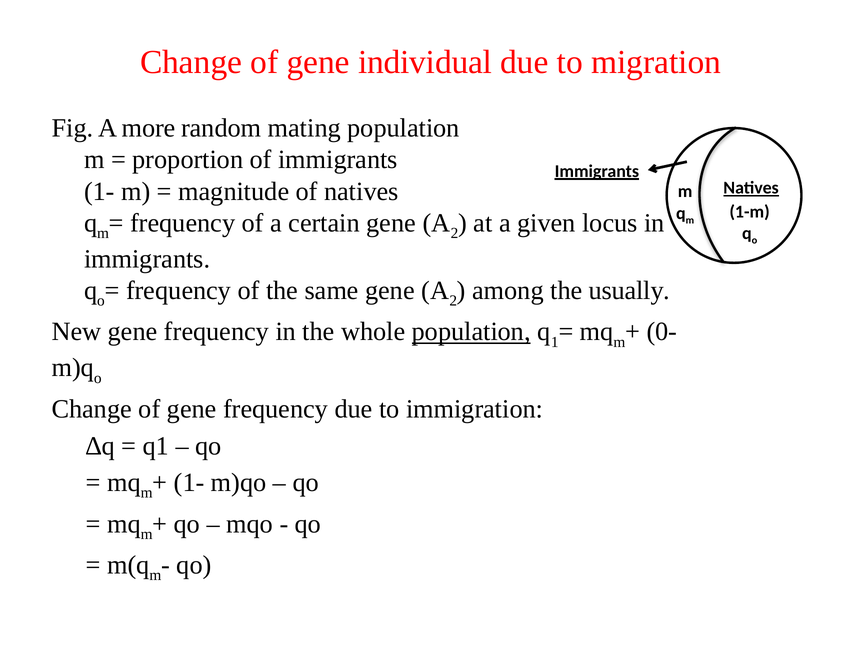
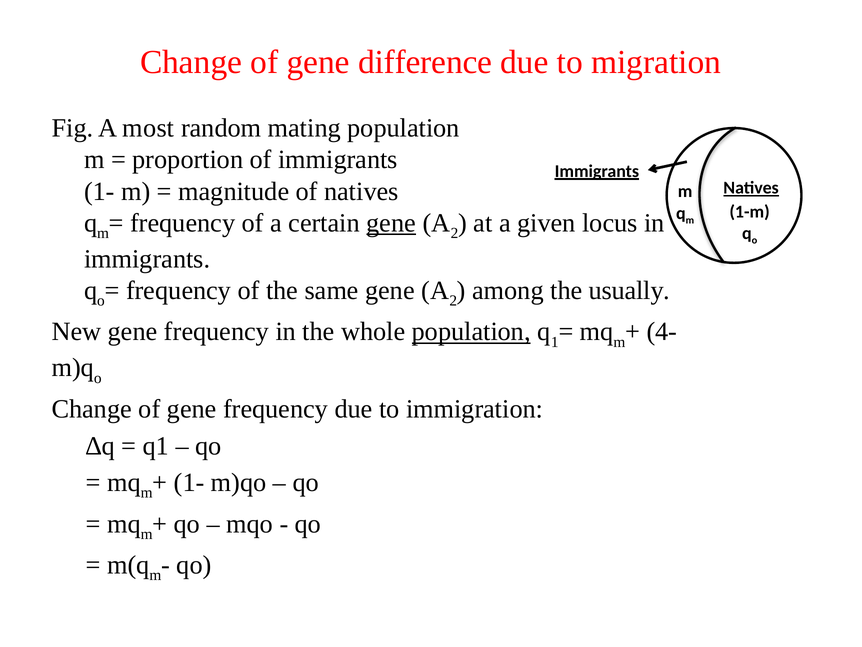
individual: individual -> difference (425, 62)
more: more -> most (148, 128)
gene underline: none -> present (391, 223)
0-: 0- -> 4- (662, 331)
